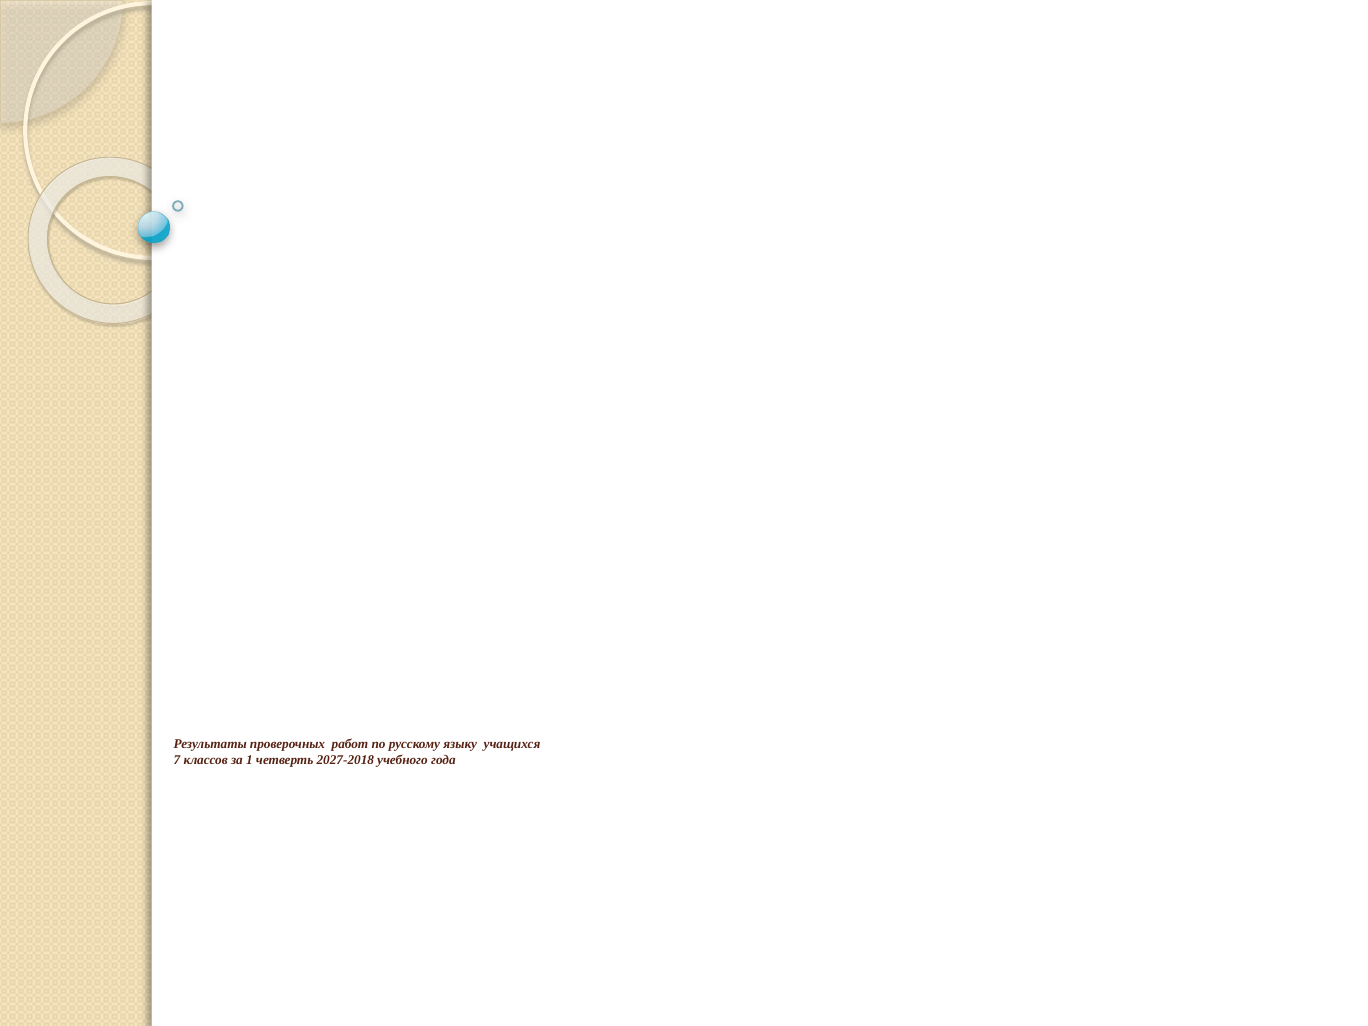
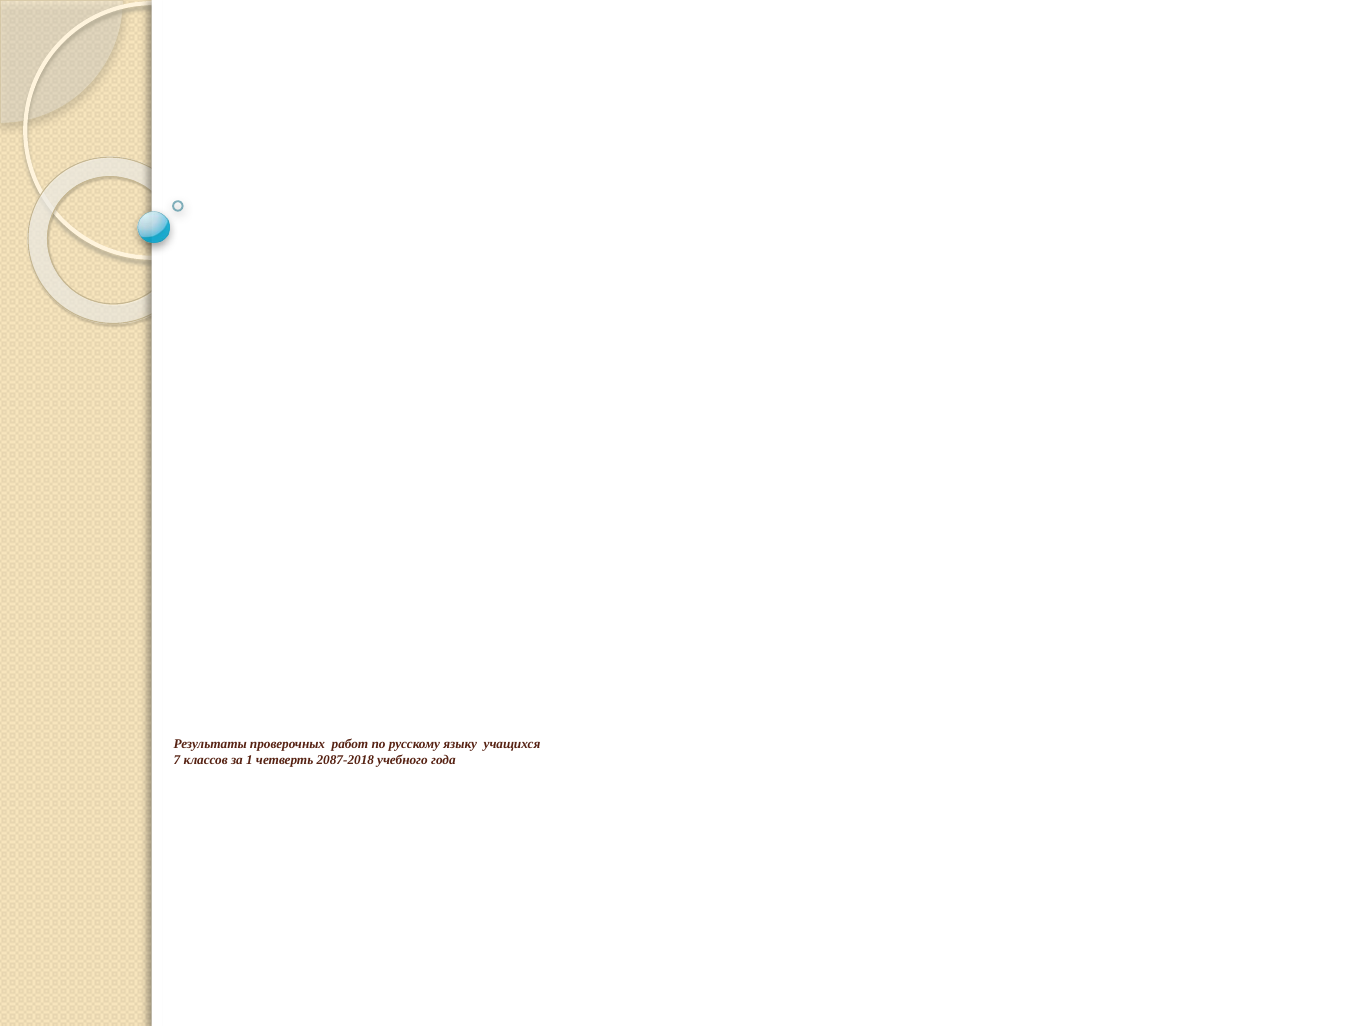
2027-2018: 2027-2018 -> 2087-2018 (345, 760)
